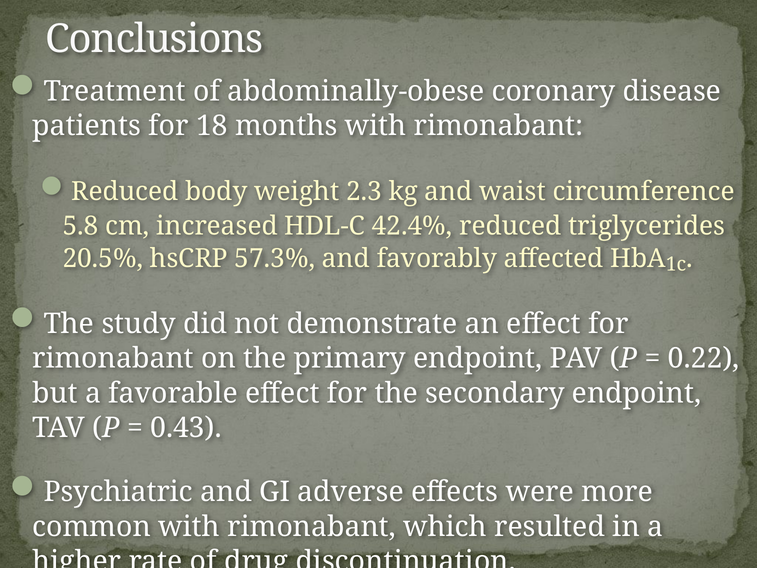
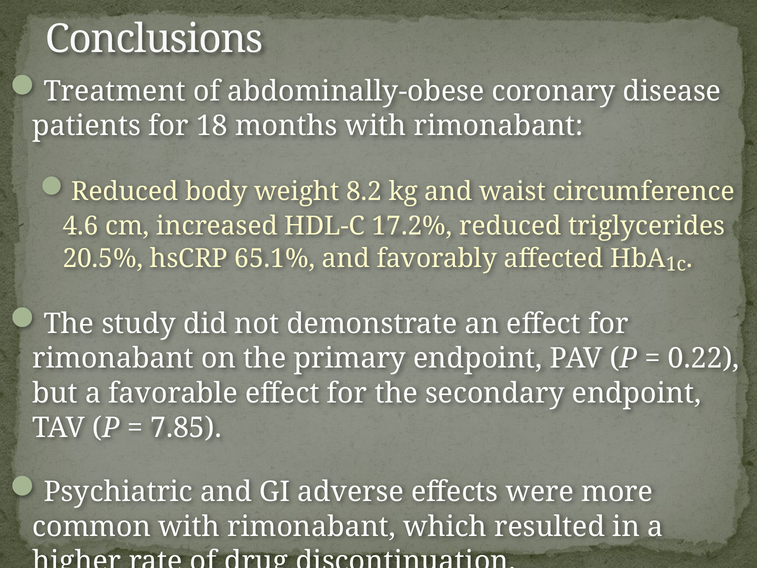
2.3: 2.3 -> 8.2 (364, 191)
5.8: 5.8 -> 4.6 (81, 226)
42.4%: 42.4% -> 17.2% (412, 226)
57.3%: 57.3% -> 65.1% (275, 259)
0.43: 0.43 -> 7.85 (186, 428)
